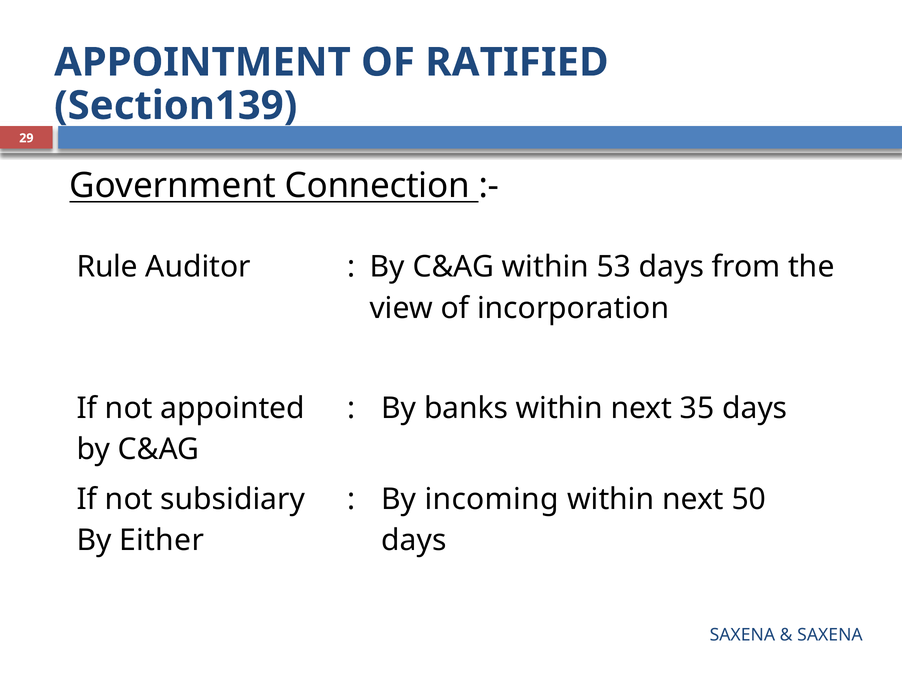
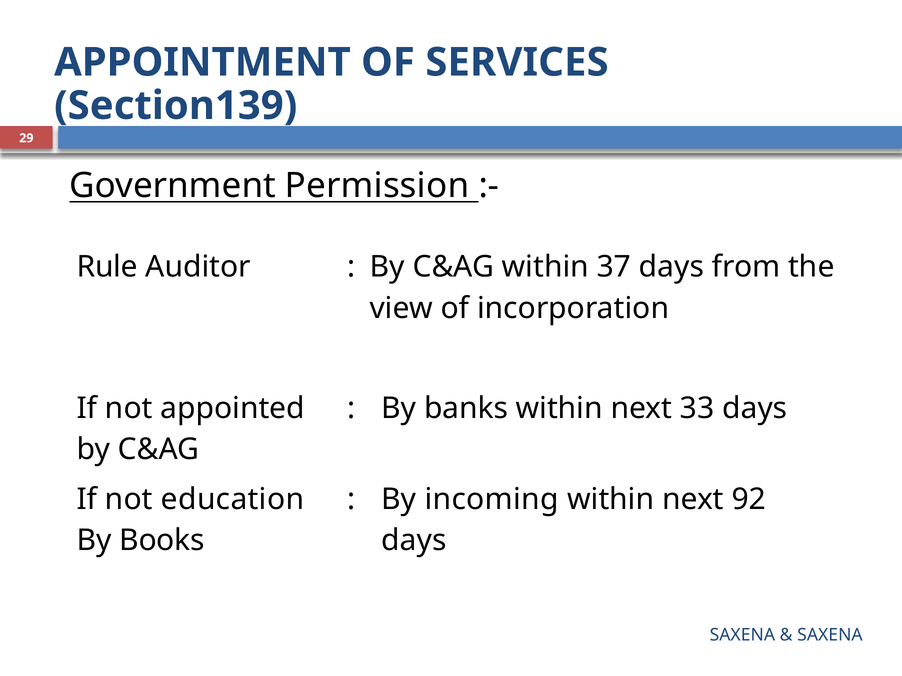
RATIFIED: RATIFIED -> SERVICES (517, 62)
Connection: Connection -> Permission (377, 186)
53: 53 -> 37 (614, 267)
35: 35 -> 33 (697, 409)
subsidiary: subsidiary -> education (233, 500)
50: 50 -> 92 (749, 500)
Either: Either -> Books (162, 541)
